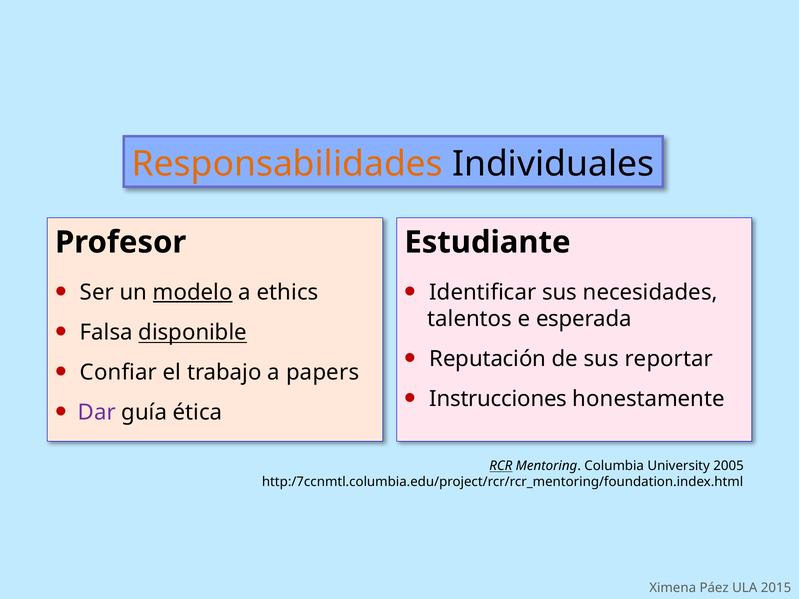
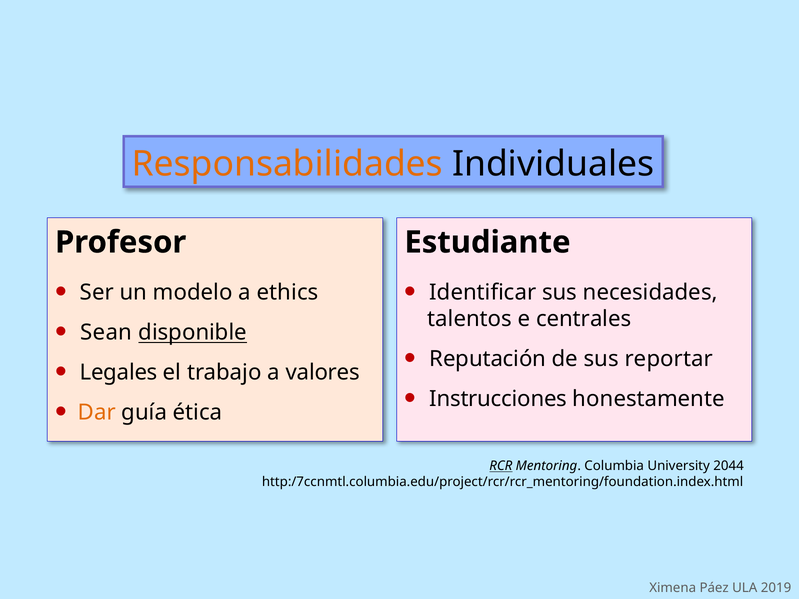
modelo underline: present -> none (193, 292)
esperada: esperada -> centrales (584, 319)
Falsa: Falsa -> Sean (106, 332)
Confiar: Confiar -> Legales (119, 372)
papers: papers -> valores (323, 372)
Dar colour: purple -> orange (97, 412)
2005: 2005 -> 2044 (729, 466)
2015: 2015 -> 2019 (776, 588)
